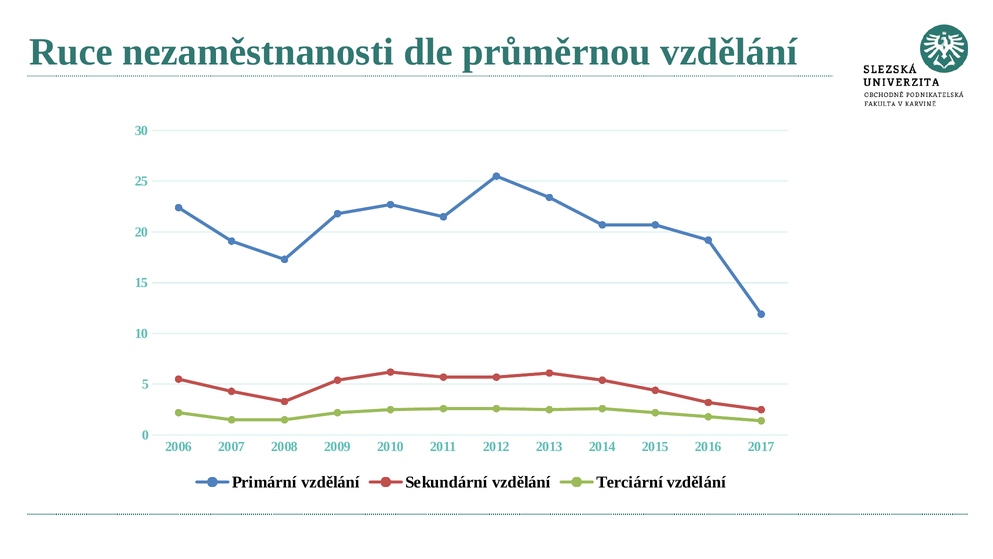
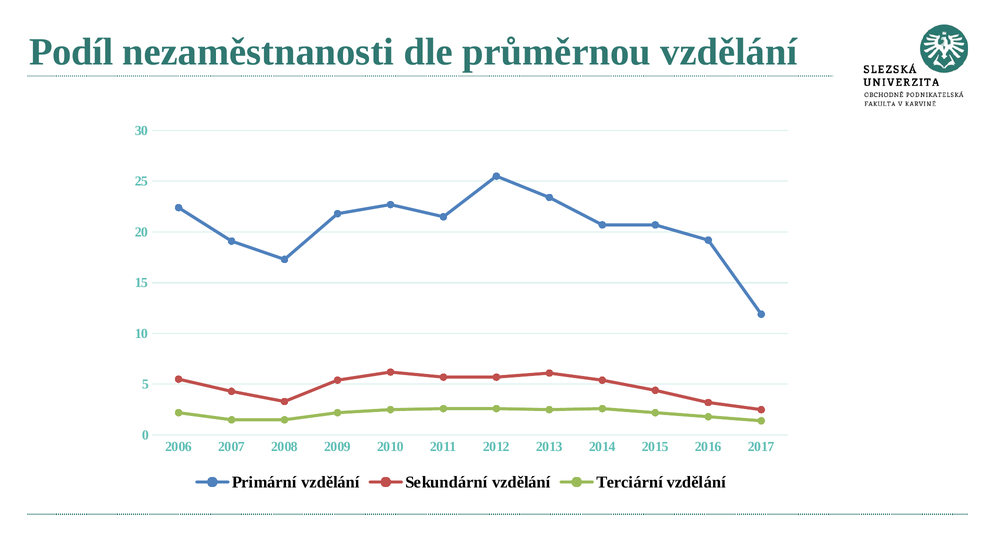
Ruce: Ruce -> Podíl (71, 52)
